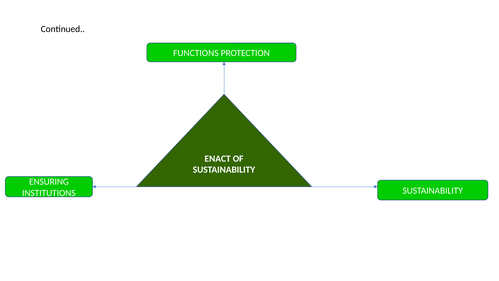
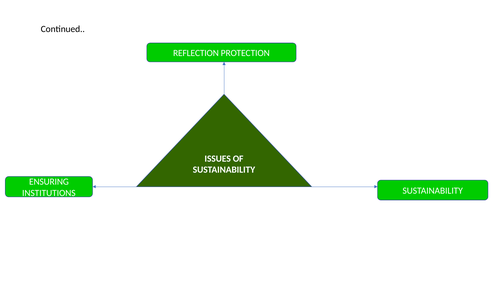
FUNCTIONS: FUNCTIONS -> REFLECTION (196, 53)
ENACT: ENACT -> ISSUES (218, 158)
